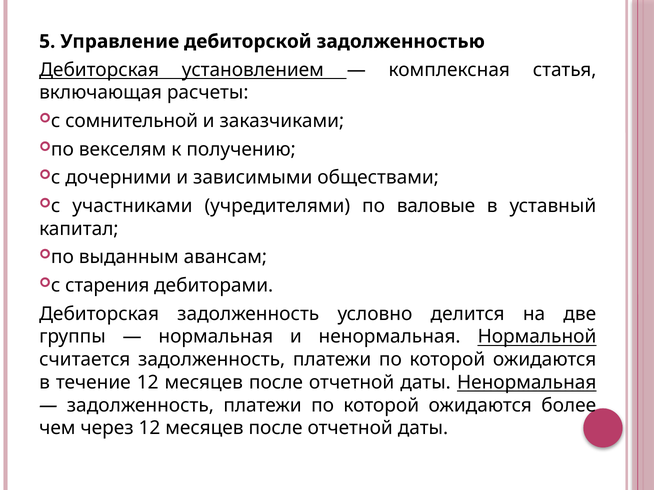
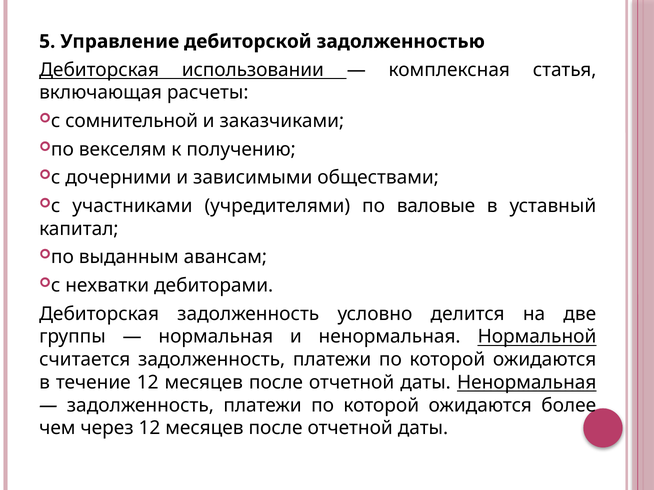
установлением: установлением -> использовании (253, 70)
старения: старения -> нехватки (107, 286)
